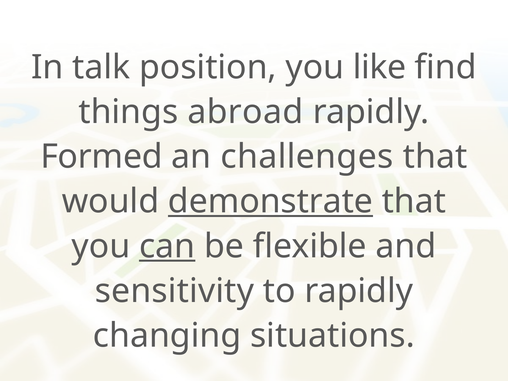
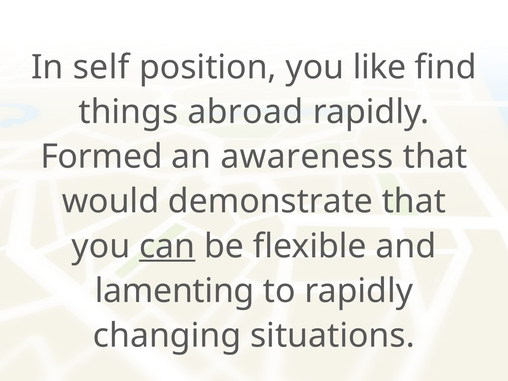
talk: talk -> self (101, 67)
challenges: challenges -> awareness (307, 157)
demonstrate underline: present -> none (270, 201)
sensitivity: sensitivity -> lamenting (175, 291)
